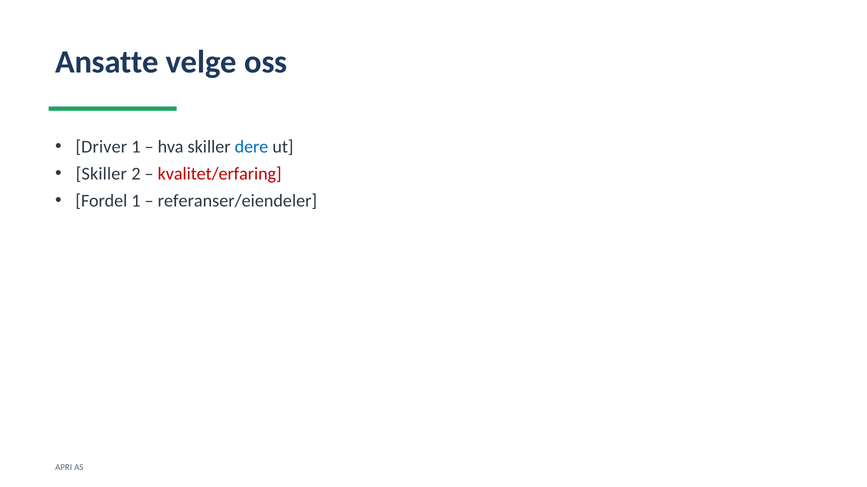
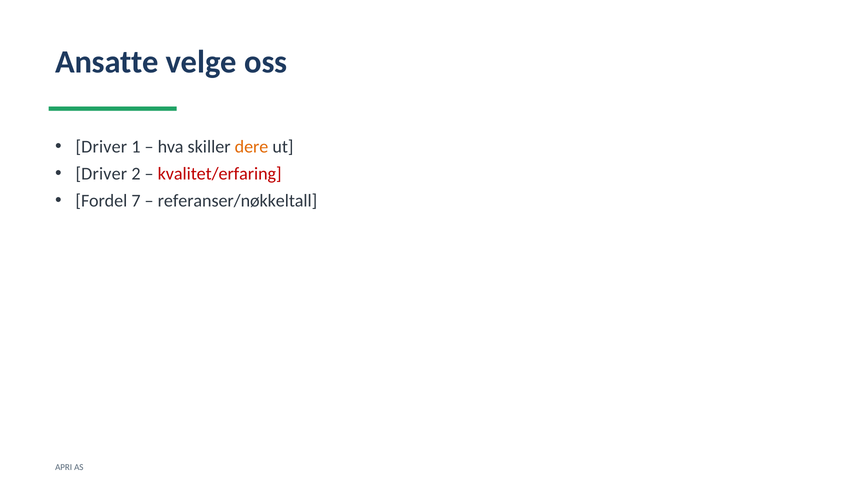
dere colour: blue -> orange (252, 147)
Skiller: Skiller -> Driver (101, 174)
Fordel 1: 1 -> 7 (136, 201)
referanser/eiendeler: referanser/eiendeler -> referanser/nøkkeltall (237, 201)
